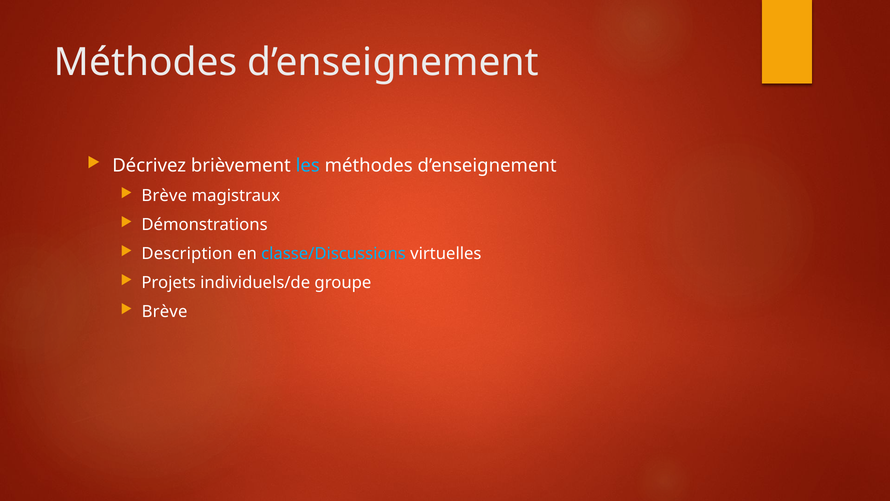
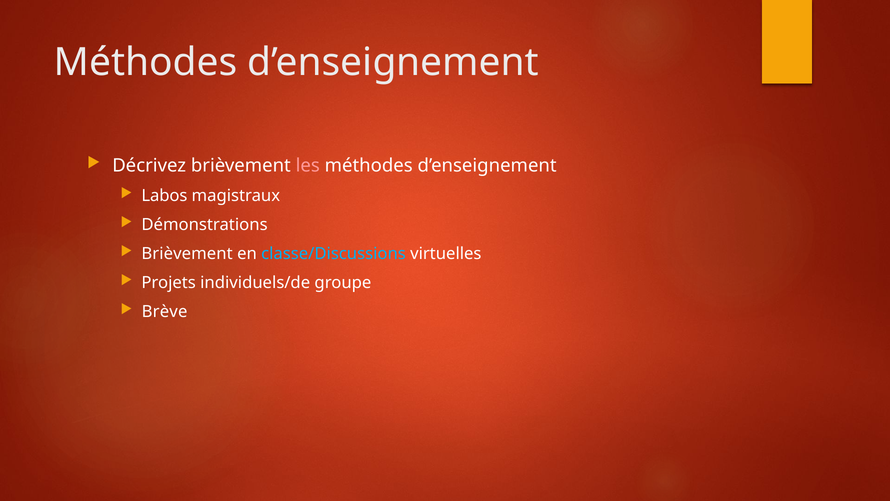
les colour: light blue -> pink (308, 166)
Brève: Brève -> Labos (164, 196)
Description: Description -> Brièvement (187, 253)
